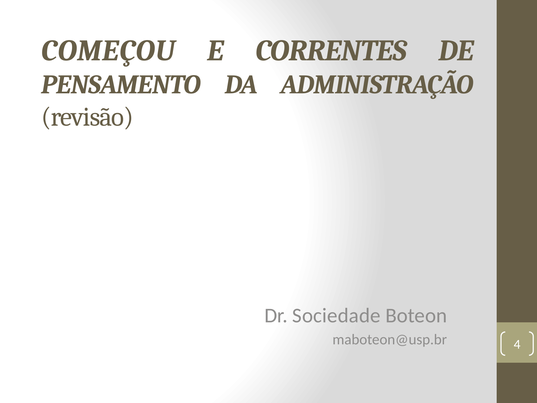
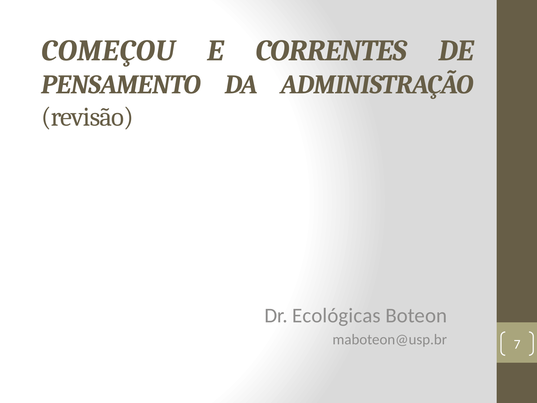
Sociedade: Sociedade -> Ecológicas (336, 315)
4: 4 -> 7 (517, 344)
